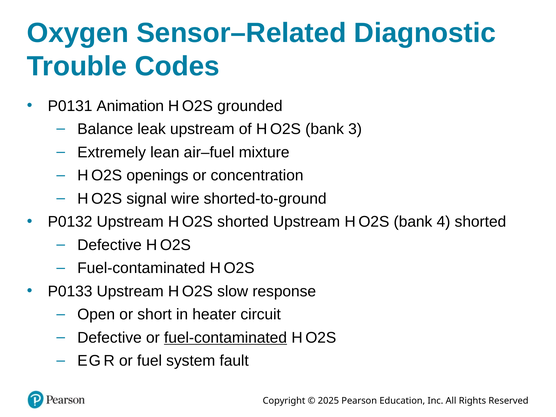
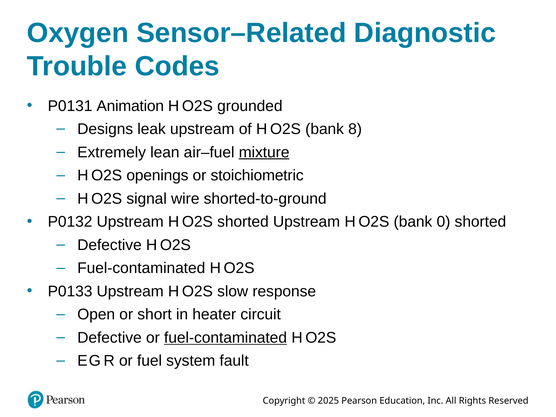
Balance: Balance -> Designs (105, 129)
3: 3 -> 8 (355, 129)
mixture underline: none -> present (264, 152)
concentration: concentration -> stoichiometric (257, 175)
4: 4 -> 0 (443, 222)
